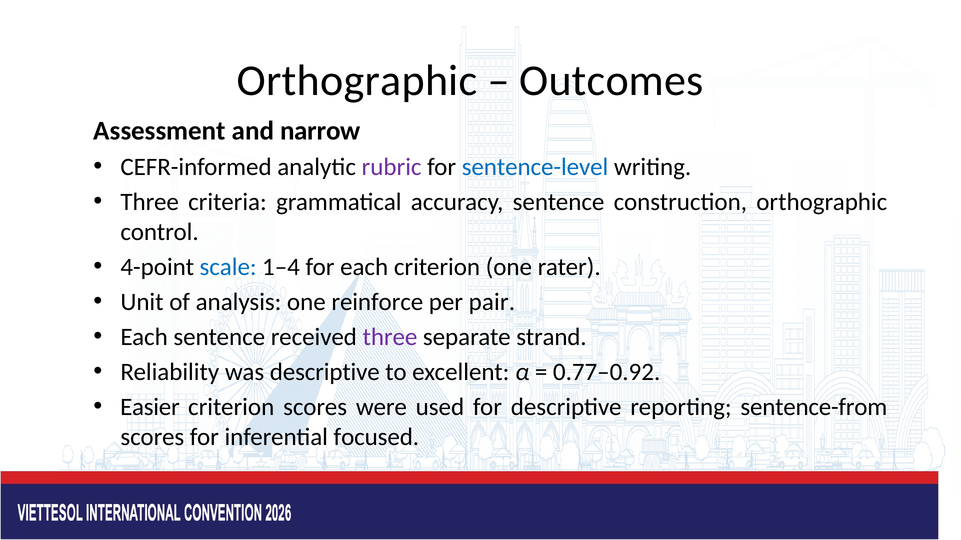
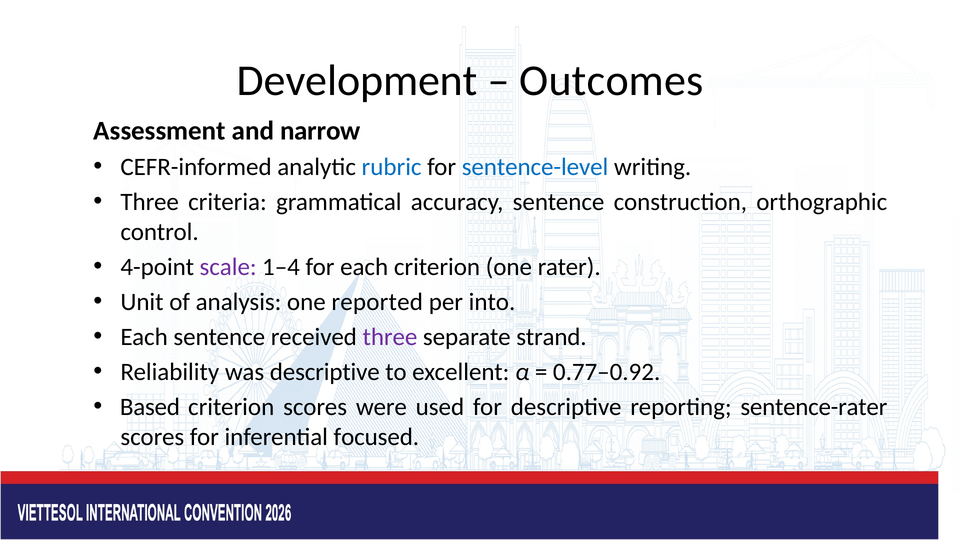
Orthographic: Orthographic -> Development (357, 81)
rubric colour: purple -> blue (392, 167)
scale colour: blue -> purple (228, 267)
reinforce: reinforce -> reported (377, 302)
pair: pair -> into (492, 302)
Easier: Easier -> Based (150, 407)
sentence-from: sentence-from -> sentence-rater (814, 407)
